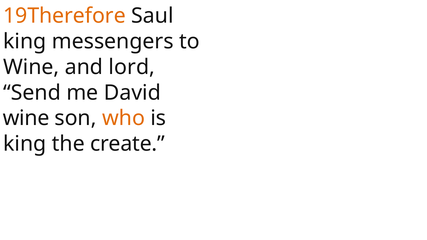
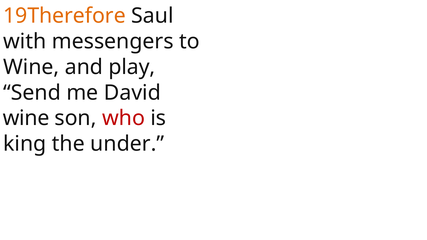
king: king -> with (25, 41)
lord: lord -> play (132, 67)
who colour: orange -> red (123, 118)
create: create -> under (127, 144)
